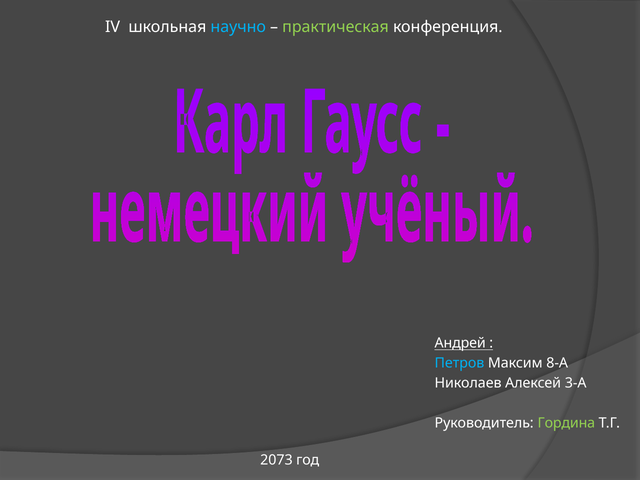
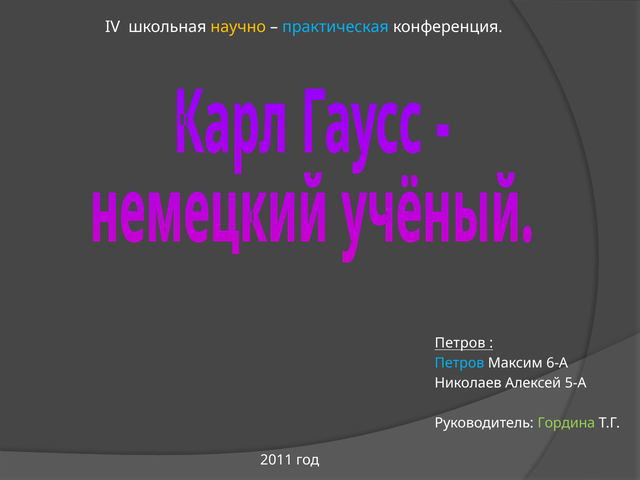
научно colour: light blue -> yellow (238, 27)
практическая colour: light green -> light blue (336, 27)
Андрей: Андрей -> Петров (460, 343)
8-А: 8-А -> 6-А (557, 363)
3-А: 3-А -> 5-А (576, 383)
2073: 2073 -> 2011 (276, 460)
